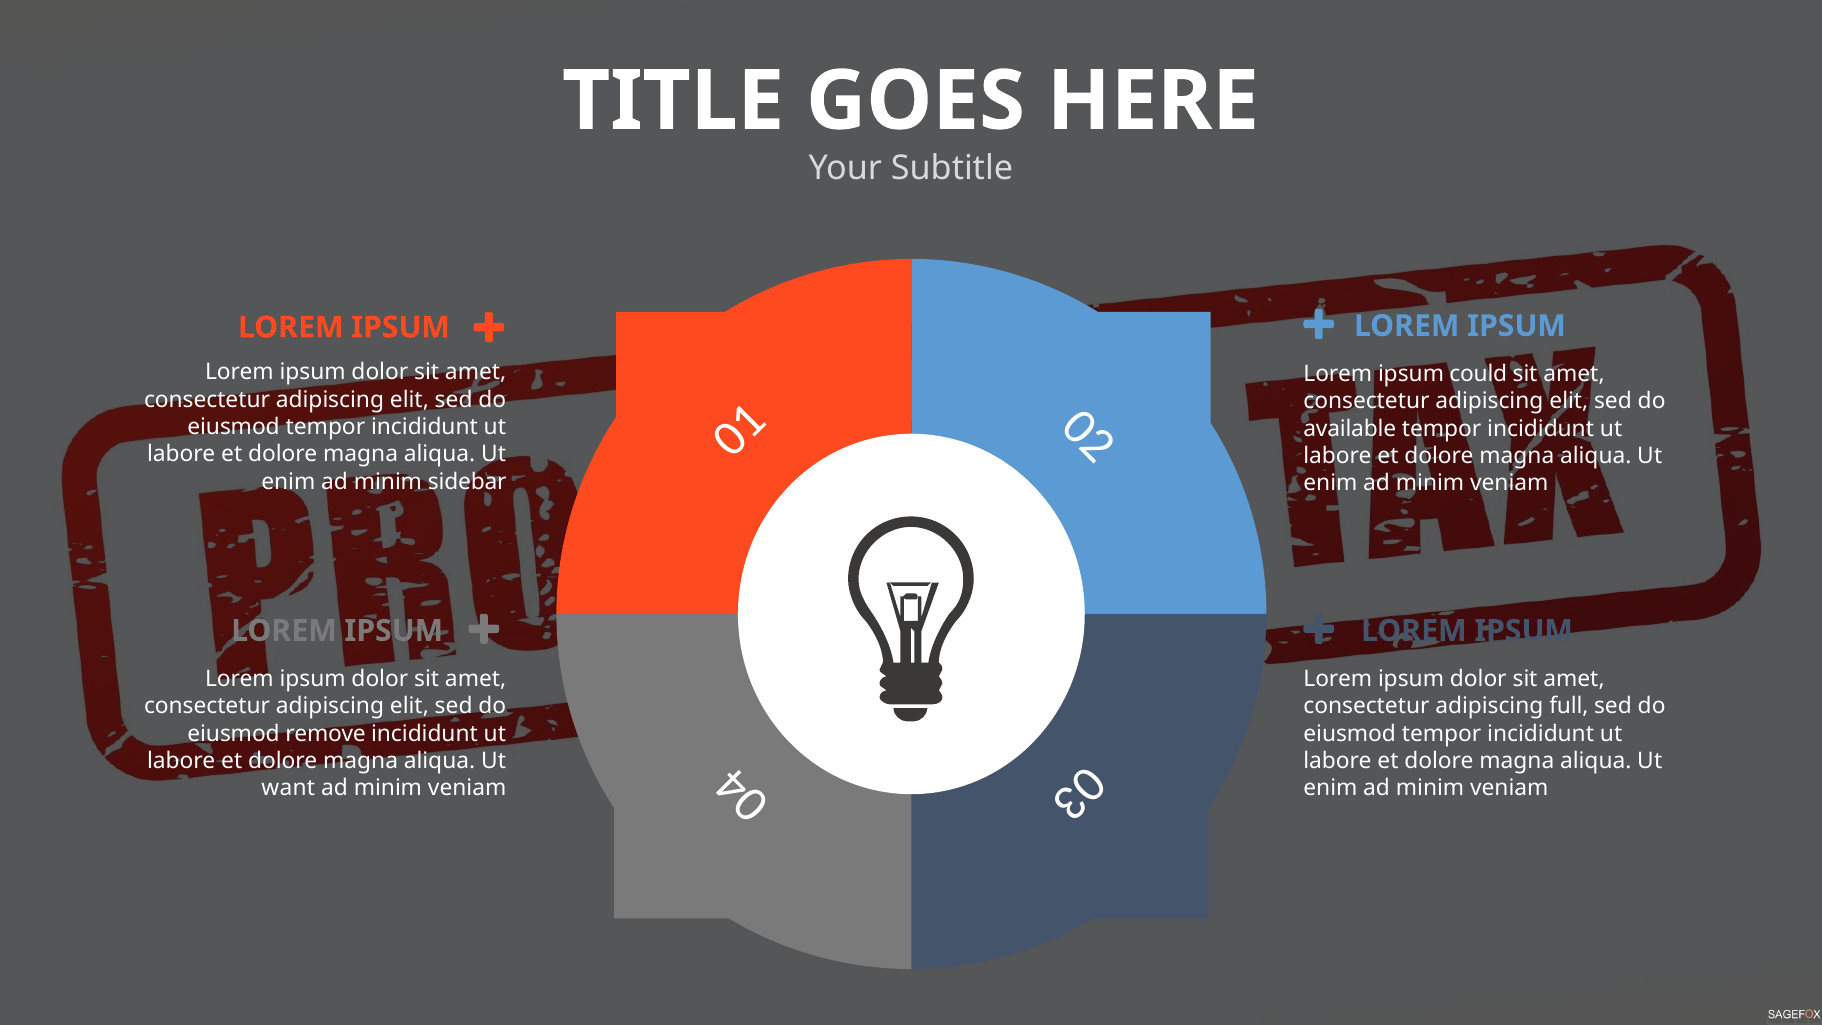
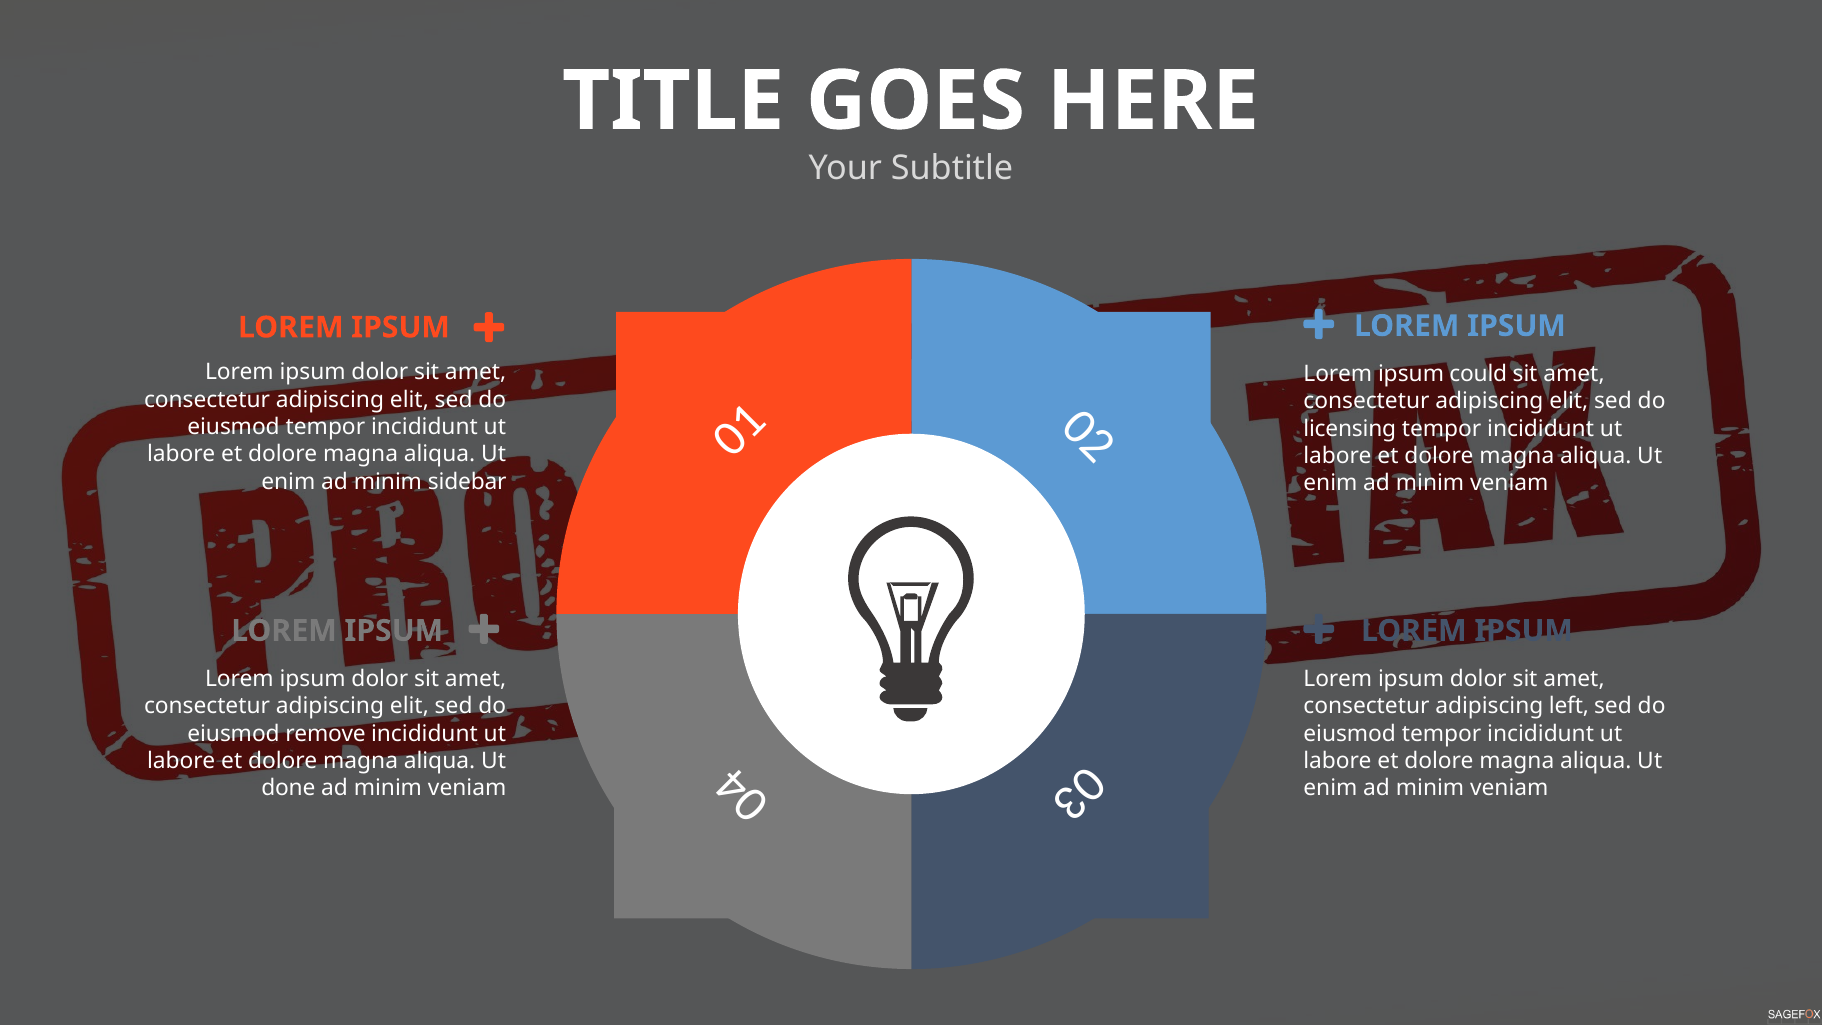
available: available -> licensing (1350, 429)
full: full -> left (1569, 706)
want: want -> done (288, 788)
